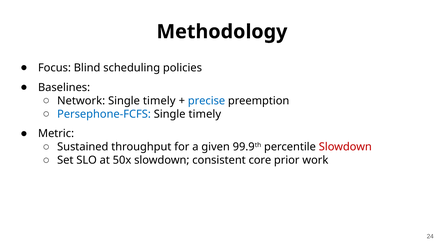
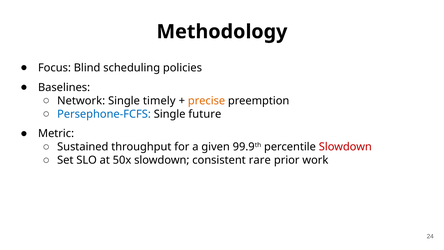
precise colour: blue -> orange (207, 101)
timely: timely -> future (205, 114)
core: core -> rare (260, 160)
